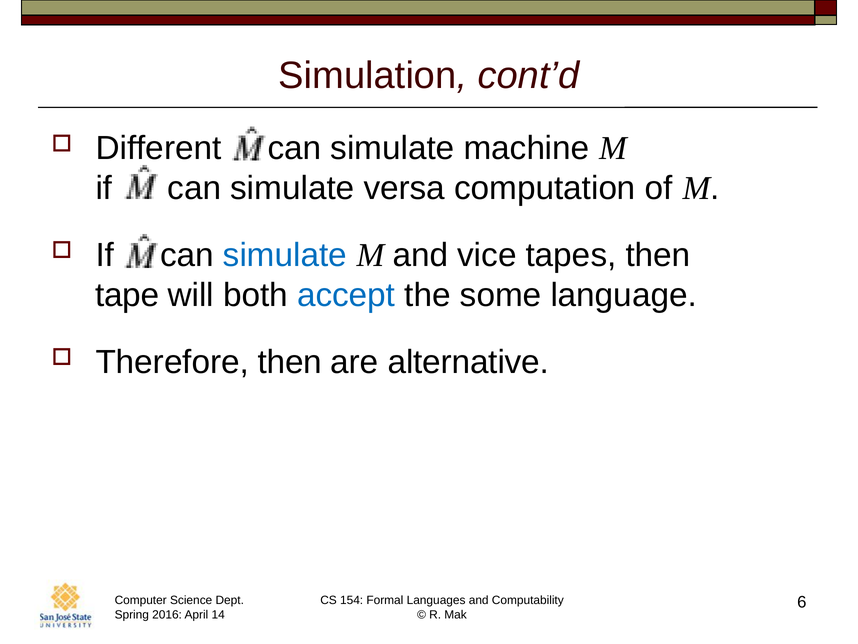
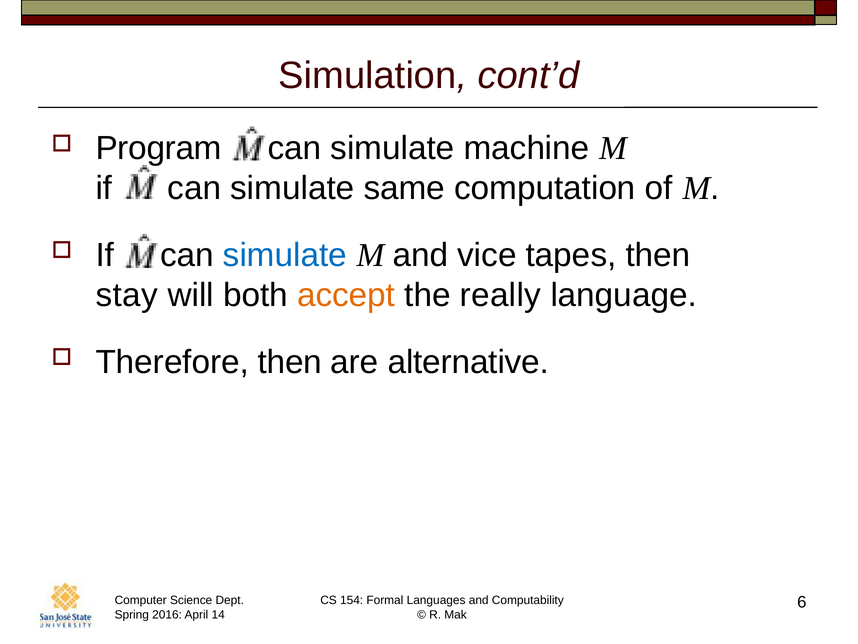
Different: Different -> Program (159, 148)
versa: versa -> same (404, 188)
tape: tape -> stay (127, 295)
accept colour: blue -> orange (346, 295)
some: some -> really (500, 295)
